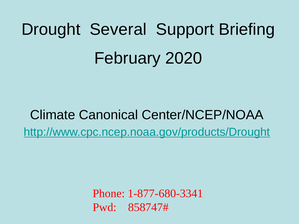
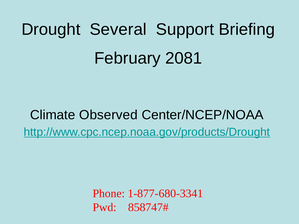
2020: 2020 -> 2081 (184, 58)
Canonical: Canonical -> Observed (108, 115)
